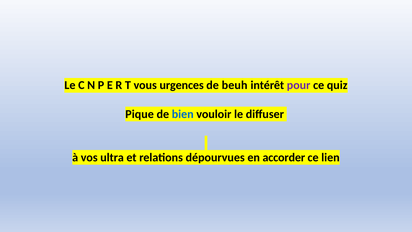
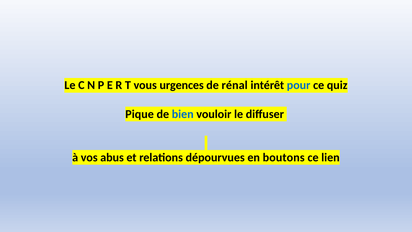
beuh: beuh -> rénal (235, 85)
pour colour: purple -> blue (299, 85)
ultra: ultra -> abus (112, 157)
accorder: accorder -> boutons (284, 157)
